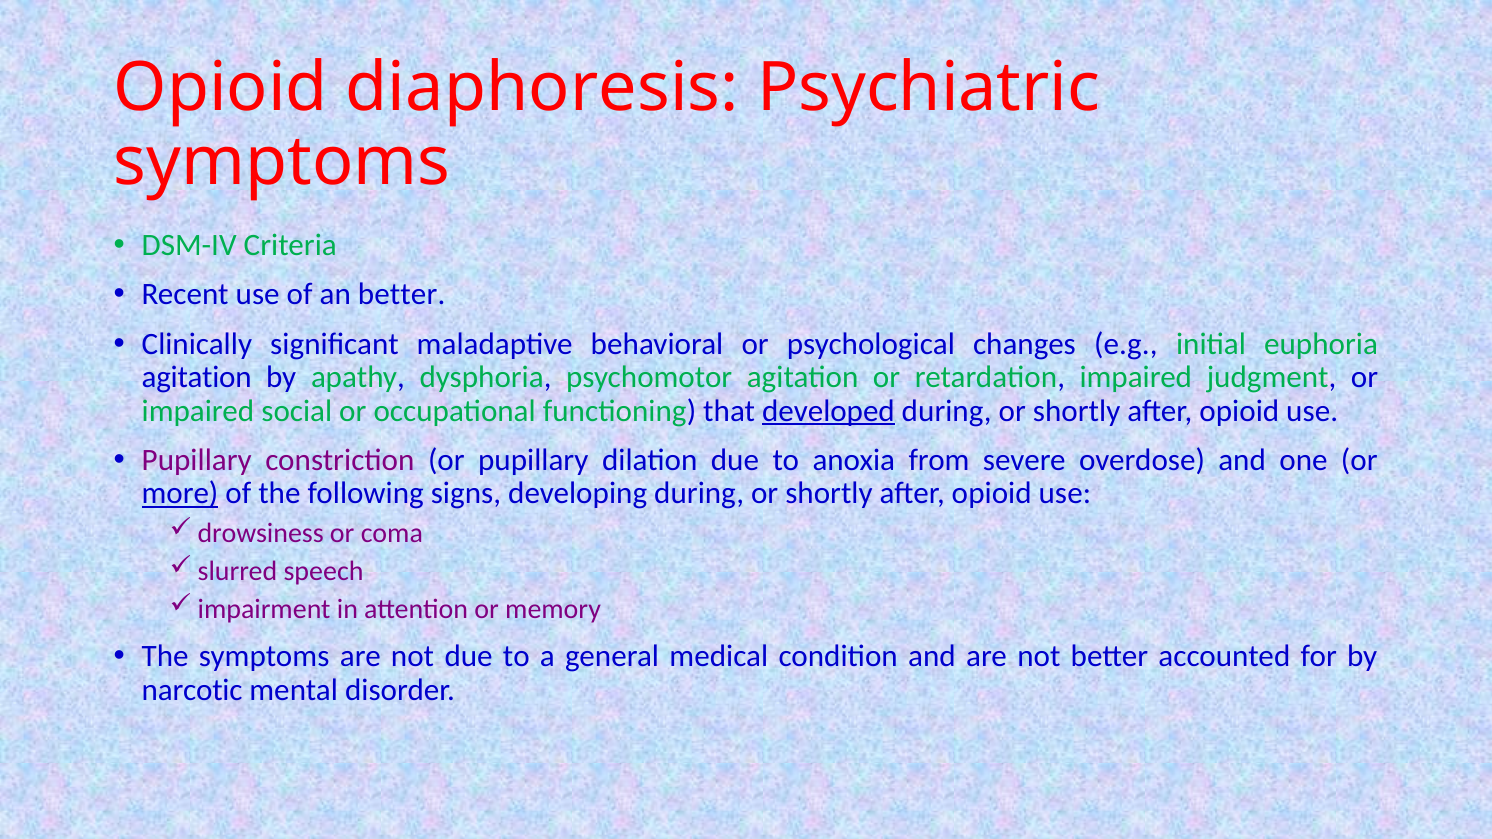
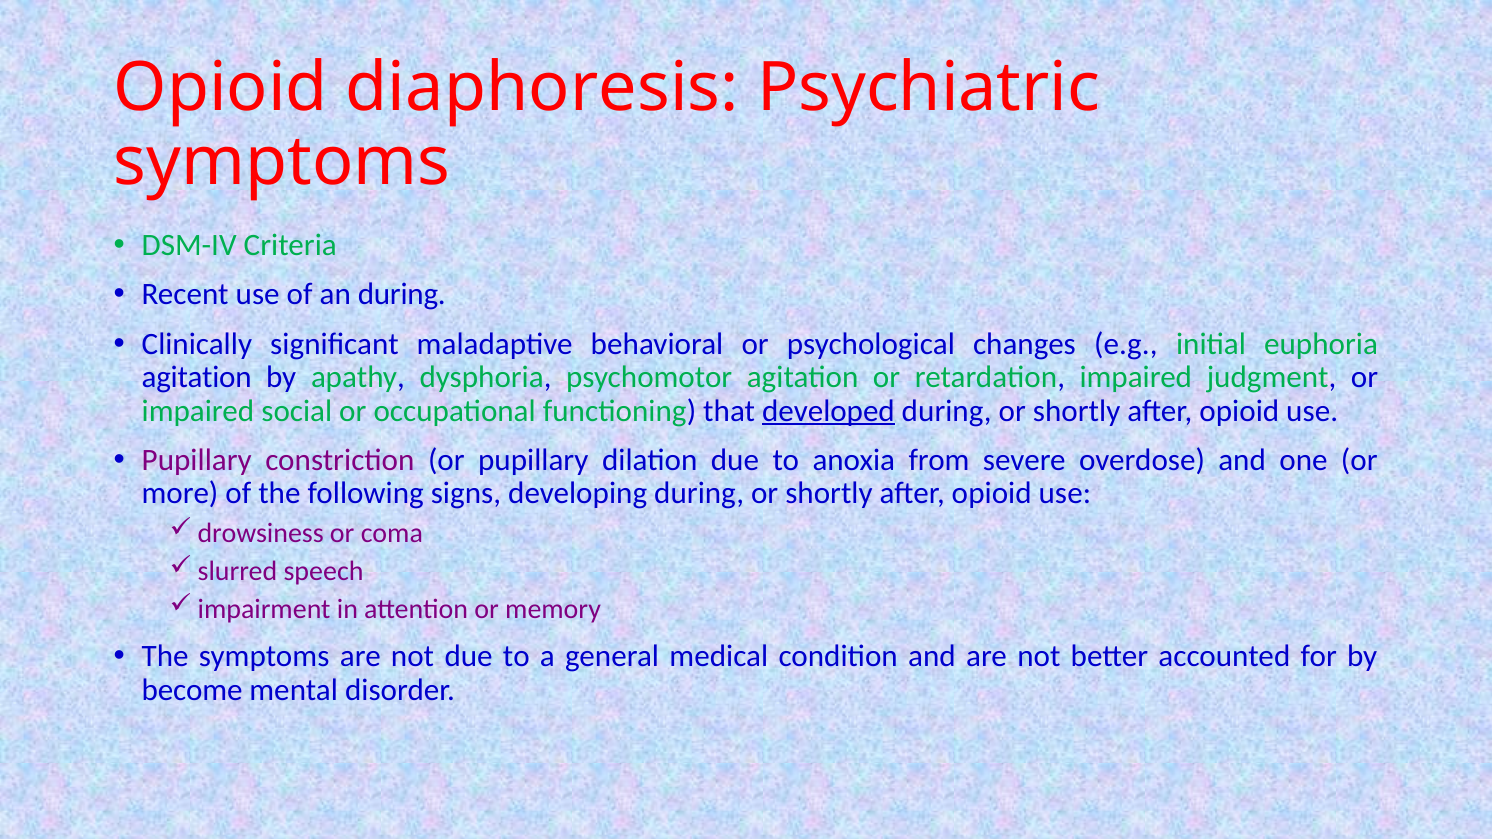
an better: better -> during (402, 295)
more underline: present -> none (180, 494)
narcotic: narcotic -> become (192, 690)
